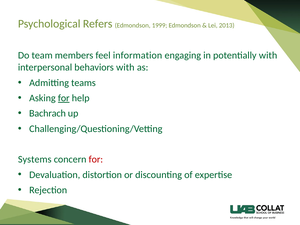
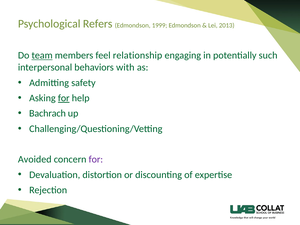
team underline: none -> present (42, 55)
information: information -> relationship (138, 55)
potentially with: with -> such (268, 55)
teams: teams -> safety (83, 83)
Systems: Systems -> Avoided (35, 159)
for colour: red -> purple (96, 159)
